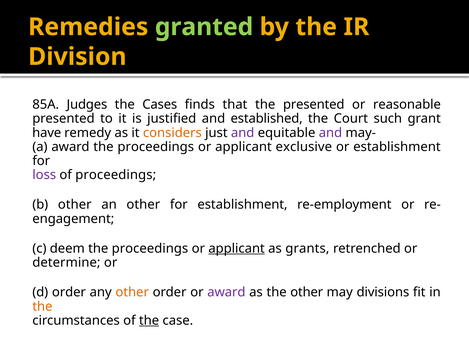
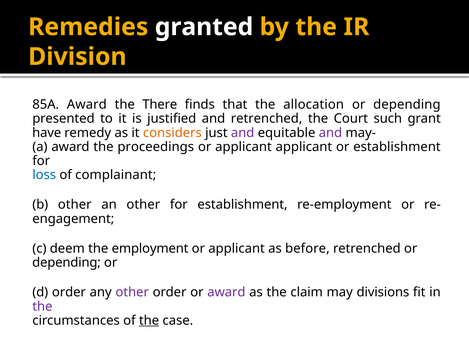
granted colour: light green -> white (204, 27)
85A Judges: Judges -> Award (87, 104)
Cases: Cases -> There (160, 104)
the presented: presented -> allocation (314, 104)
reasonable: reasonable -> depending (407, 104)
and established: established -> retrenched (267, 119)
applicant exclusive: exclusive -> applicant (304, 147)
loss colour: purple -> blue (44, 175)
of proceedings: proceedings -> complainant (116, 175)
deem the proceedings: proceedings -> employment (150, 248)
applicant underline: present -> none (237, 248)
grants: grants -> before (307, 248)
determine: determine -> depending (67, 262)
other colour: orange -> purple (132, 292)
the other: other -> claim (307, 292)
the colour: orange -> purple (42, 306)
